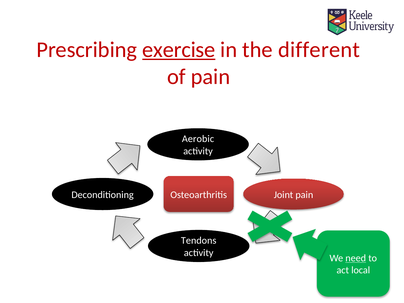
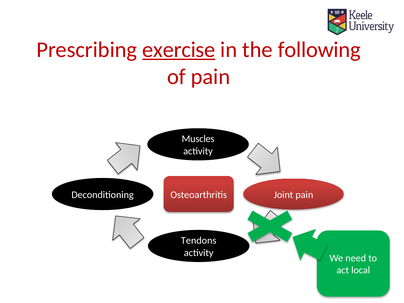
different: different -> following (319, 50)
Aerobic: Aerobic -> Muscles (198, 139)
need underline: present -> none (356, 258)
